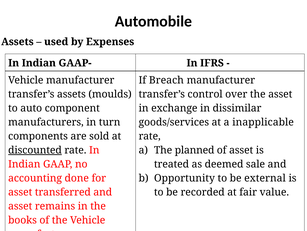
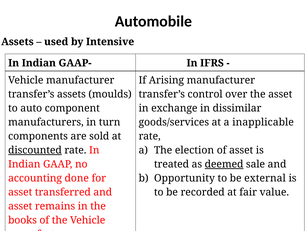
Expenses: Expenses -> Intensive (110, 42)
Breach: Breach -> Arising (166, 80)
planned: planned -> election (194, 150)
deemed underline: none -> present (224, 164)
